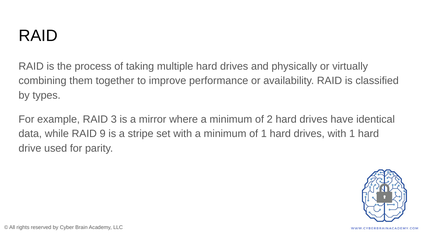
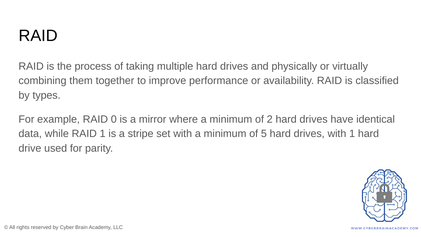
3: 3 -> 0 (114, 119)
RAID 9: 9 -> 1 (103, 134)
of 1: 1 -> 5 (264, 134)
